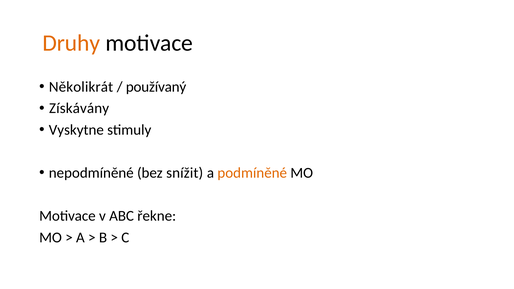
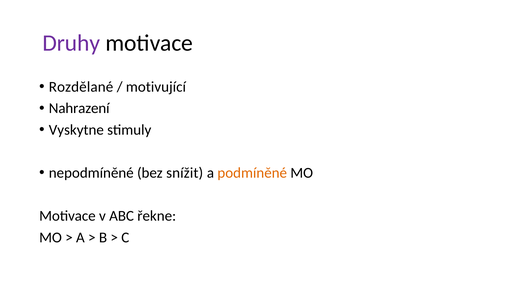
Druhy colour: orange -> purple (71, 43)
Několikrát: Několikrát -> Rozdělané (81, 87)
používaný: používaný -> motivující (156, 87)
Získávány: Získávány -> Nahrazení (79, 108)
